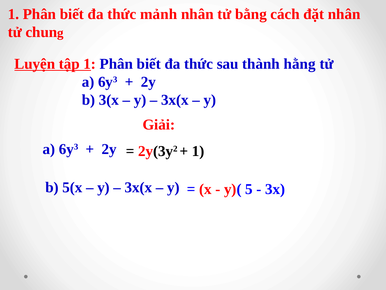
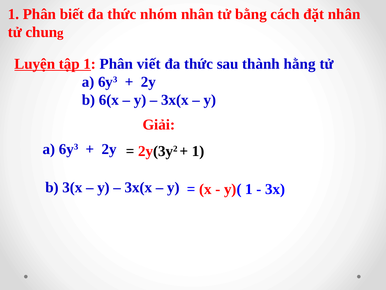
mảnh: mảnh -> nhóm (159, 14)
tập 1 Phân biết: biết -> viết (149, 64)
3(x: 3(x -> 6(x (109, 100)
5(x: 5(x -> 3(x (72, 187)
y)( 5: 5 -> 1 (249, 189)
